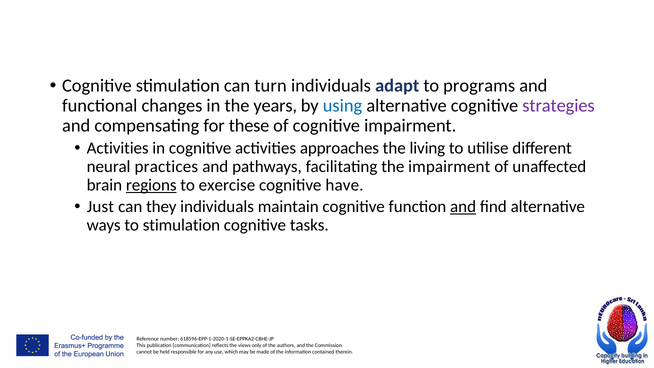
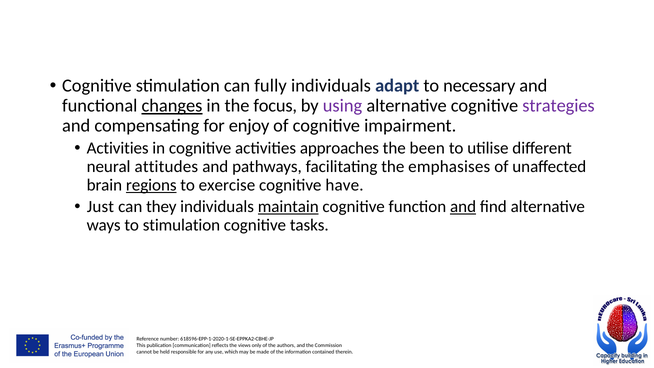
turn: turn -> fully (271, 86)
programs: programs -> necessary (479, 86)
changes underline: none -> present (172, 106)
years: years -> focus (275, 106)
using colour: blue -> purple (343, 106)
these: these -> enjoy (249, 126)
living: living -> been (427, 148)
practices: practices -> attitudes (166, 167)
the impairment: impairment -> emphasises (449, 167)
maintain underline: none -> present (288, 207)
